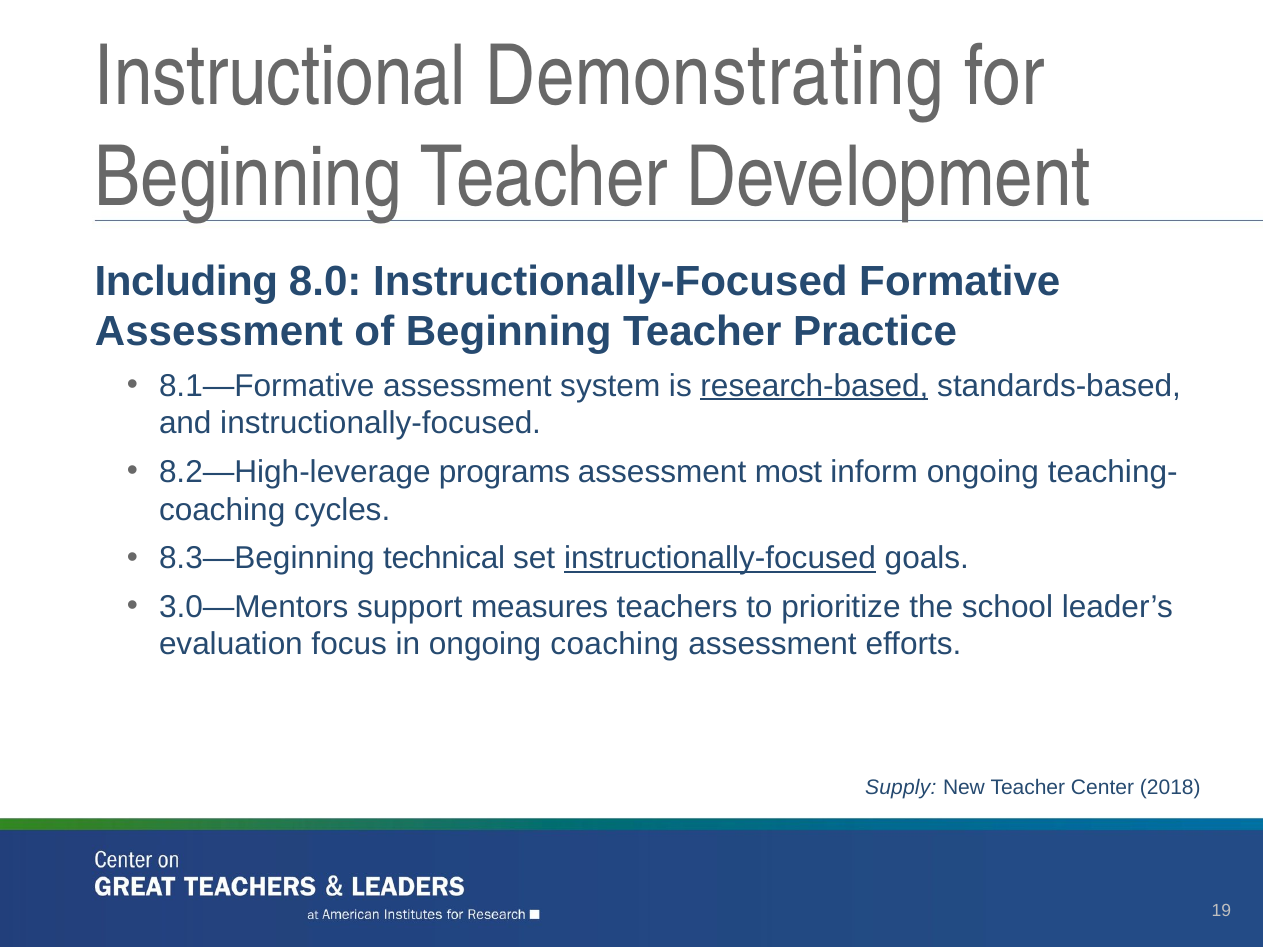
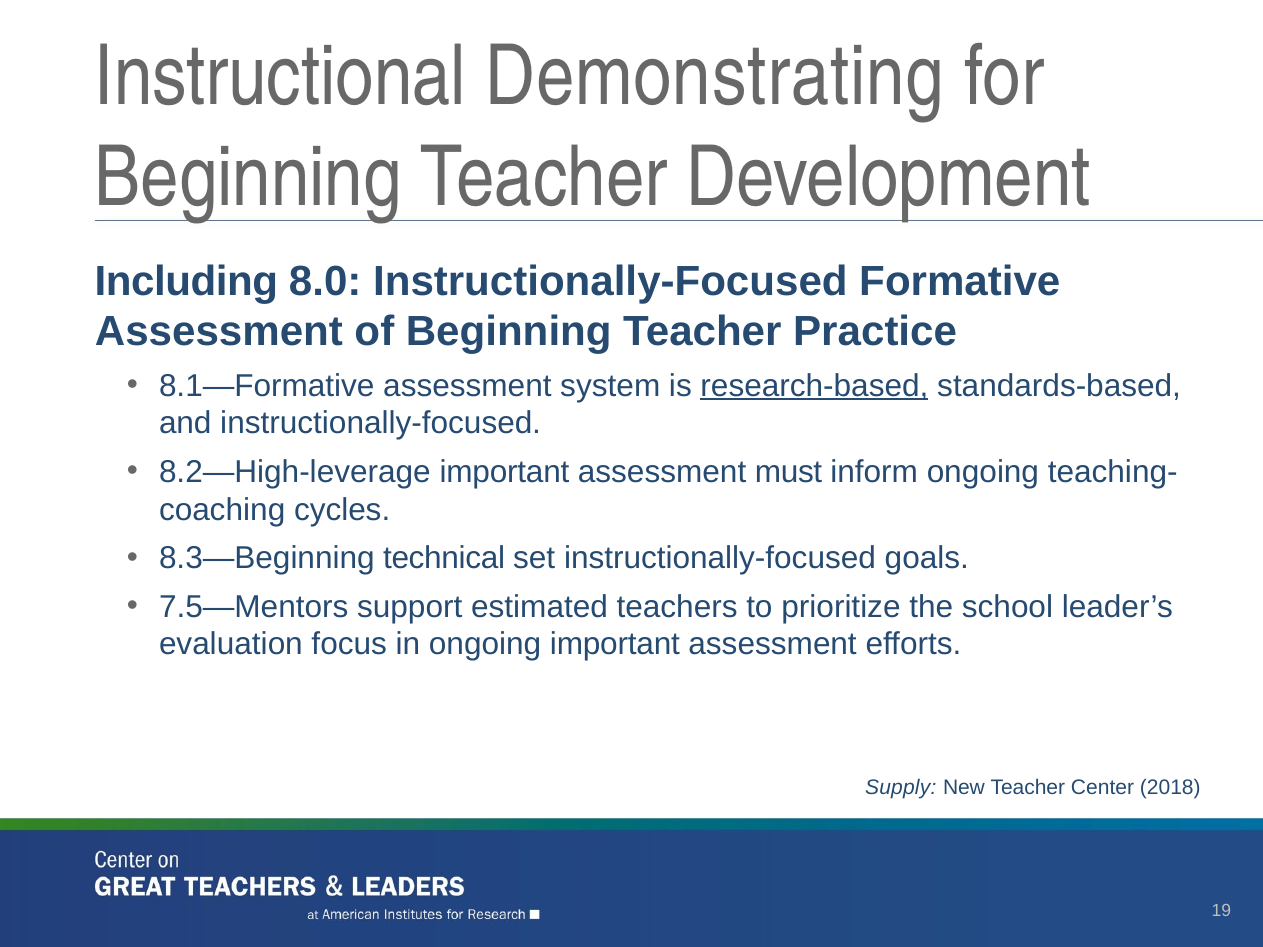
8.2—High-leverage programs: programs -> important (504, 472)
most: most -> must (788, 472)
instructionally-focused underline: present -> none (720, 558)
3.0—Mentors: 3.0—Mentors -> 7.5—Mentors (254, 607)
measures: measures -> estimated (540, 607)
ongoing coaching: coaching -> important (615, 645)
